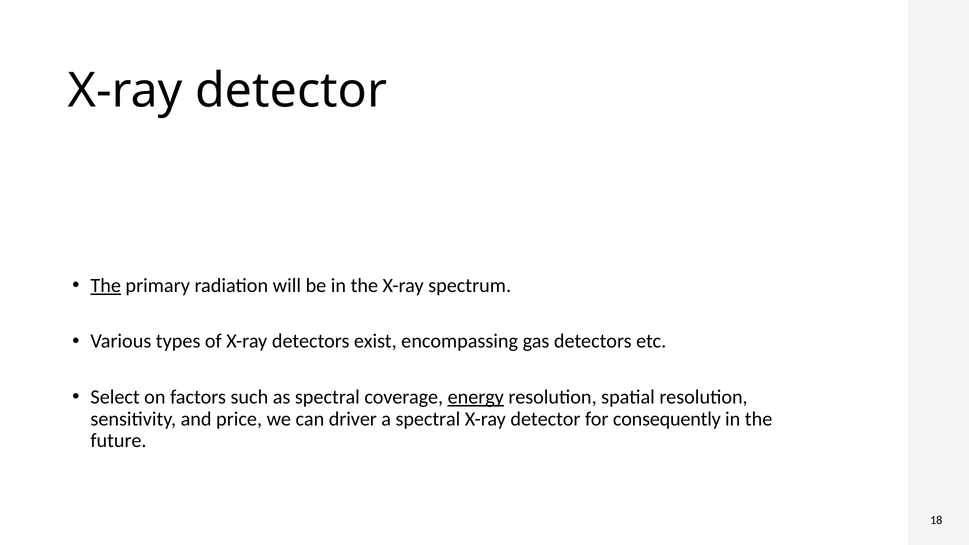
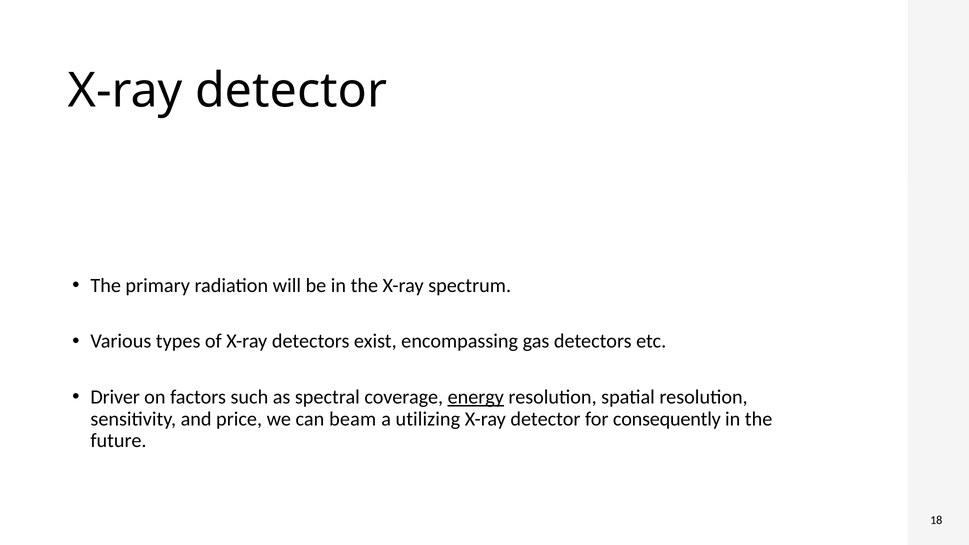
The underline: present -> none (106, 286)
Select: Select -> Driver (115, 397)
driver: driver -> beam (353, 419)
a spectral: spectral -> utilizing (428, 419)
